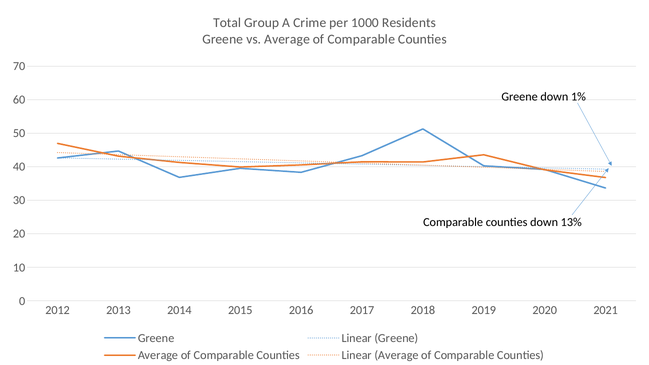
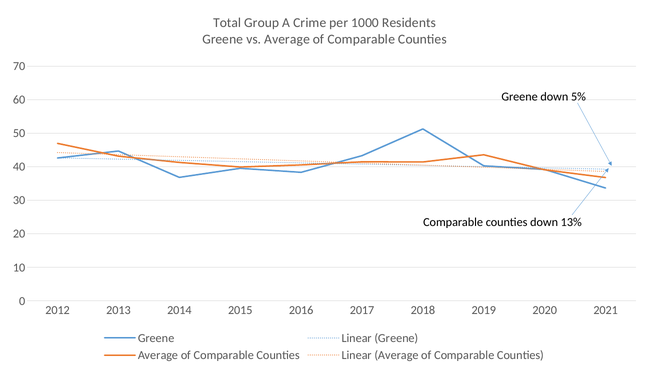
1%: 1% -> 5% (578, 97)
